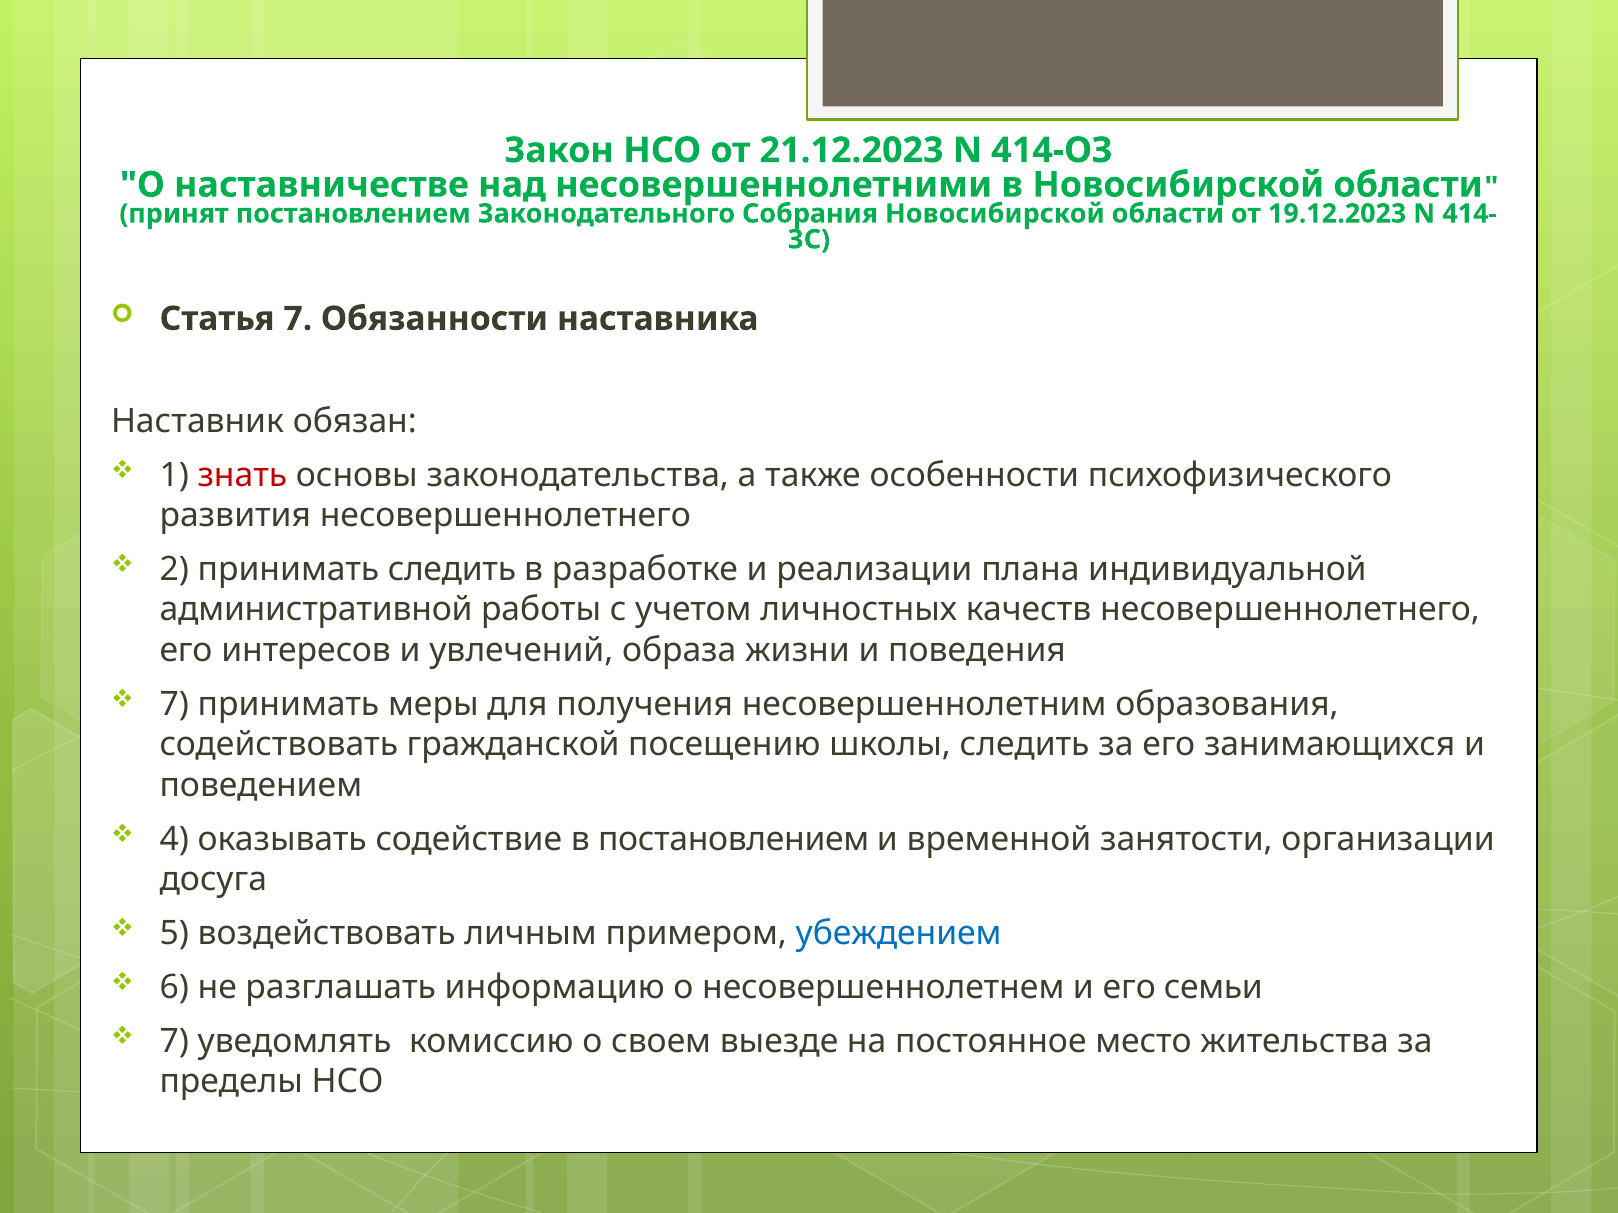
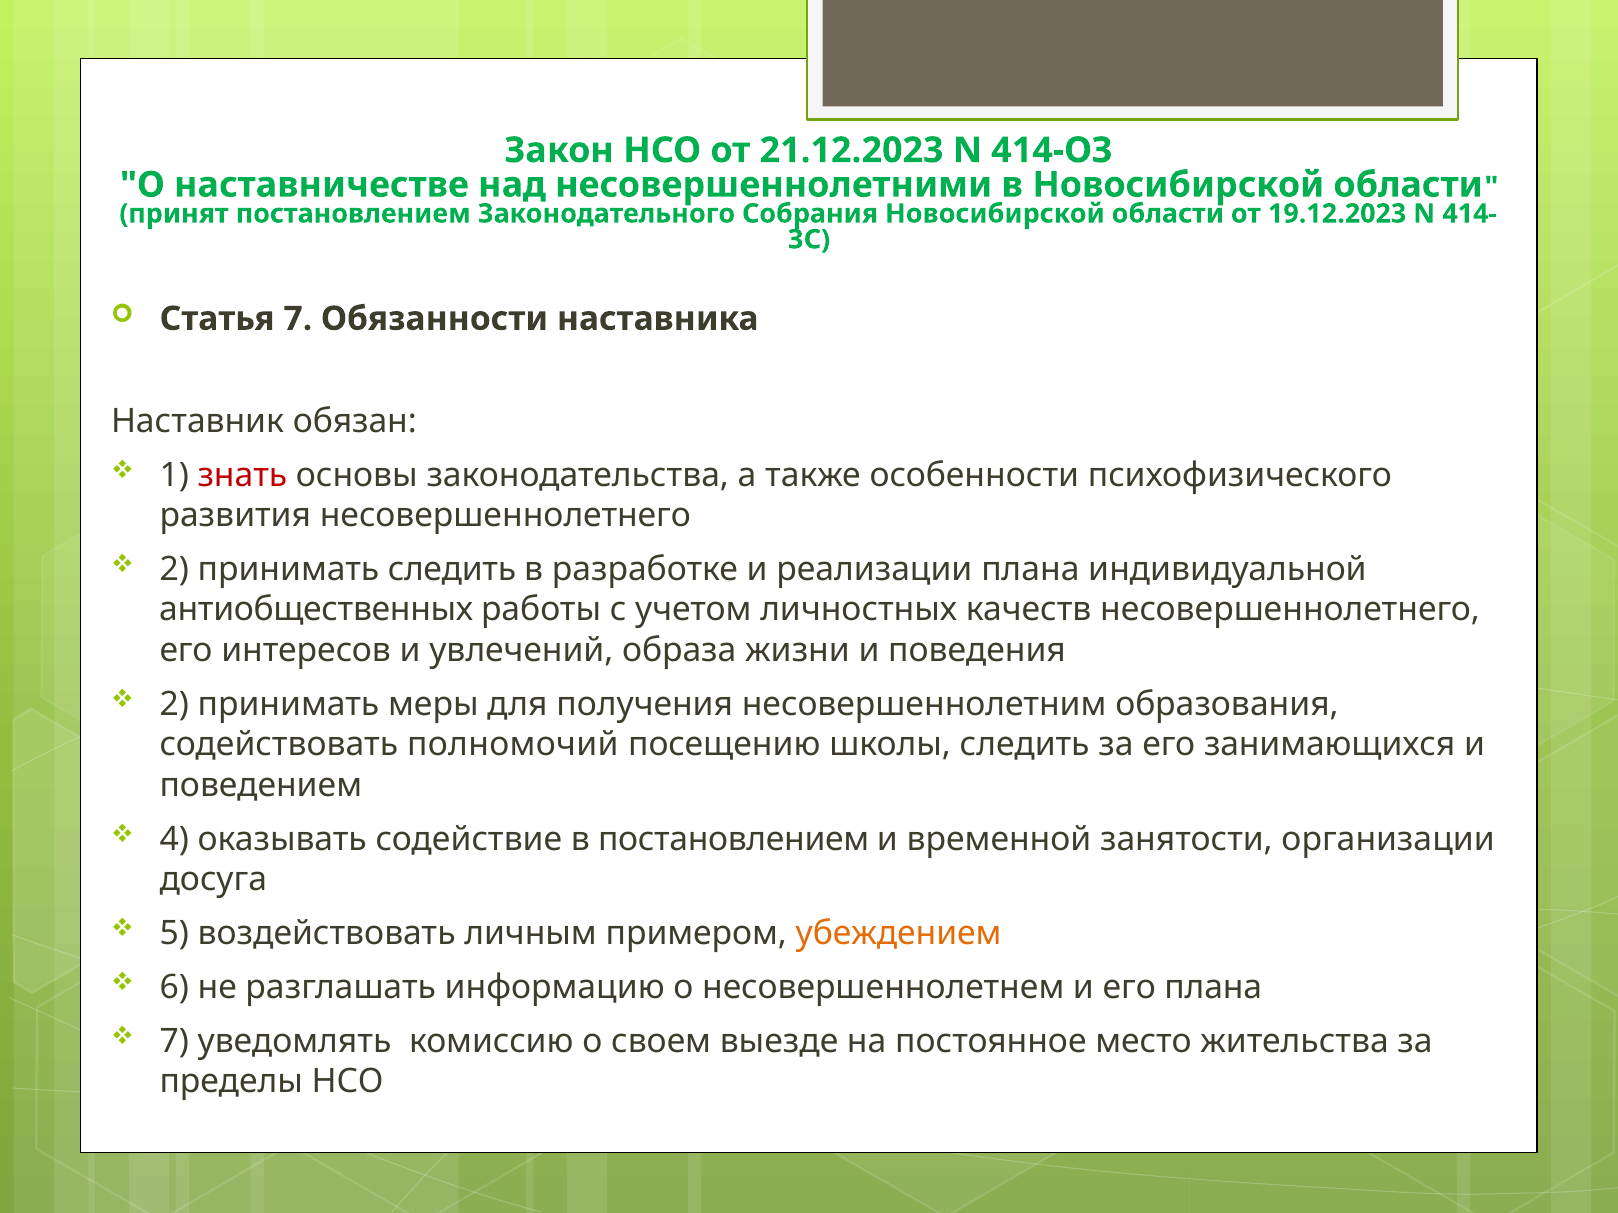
административной: административной -> антиобщественных (316, 610)
7: 7 -> 2 (174, 704)
гражданской: гражданской -> полномочий (513, 745)
убеждением colour: blue -> orange (899, 934)
его семьи: семьи -> плана (1213, 988)
